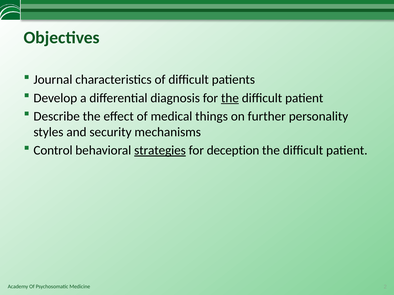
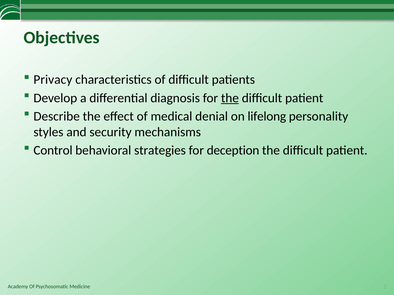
Journal: Journal -> Privacy (53, 80)
things: things -> denial (212, 116)
further: further -> lifelong (267, 116)
strategies underline: present -> none (160, 151)
